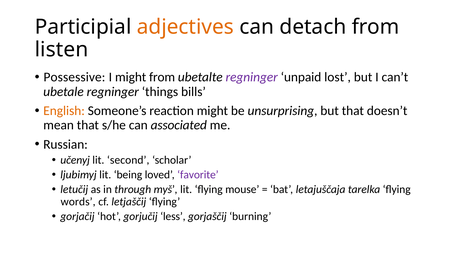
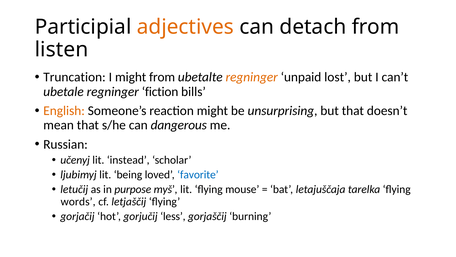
Possessive: Possessive -> Truncation (75, 77)
regninger colour: purple -> orange (252, 77)
things: things -> fiction (160, 91)
associated: associated -> dangerous (179, 125)
second: second -> instead (128, 160)
favorite colour: purple -> blue (198, 174)
through: through -> purpose (133, 189)
